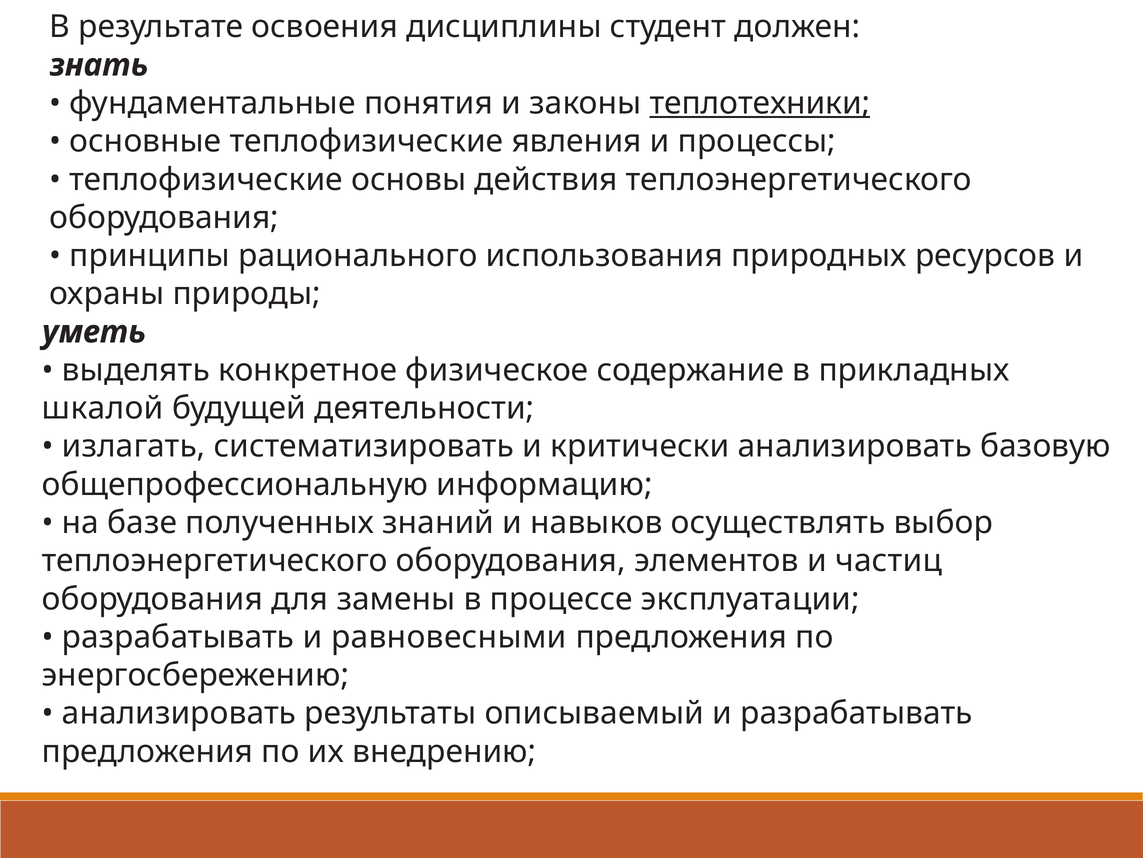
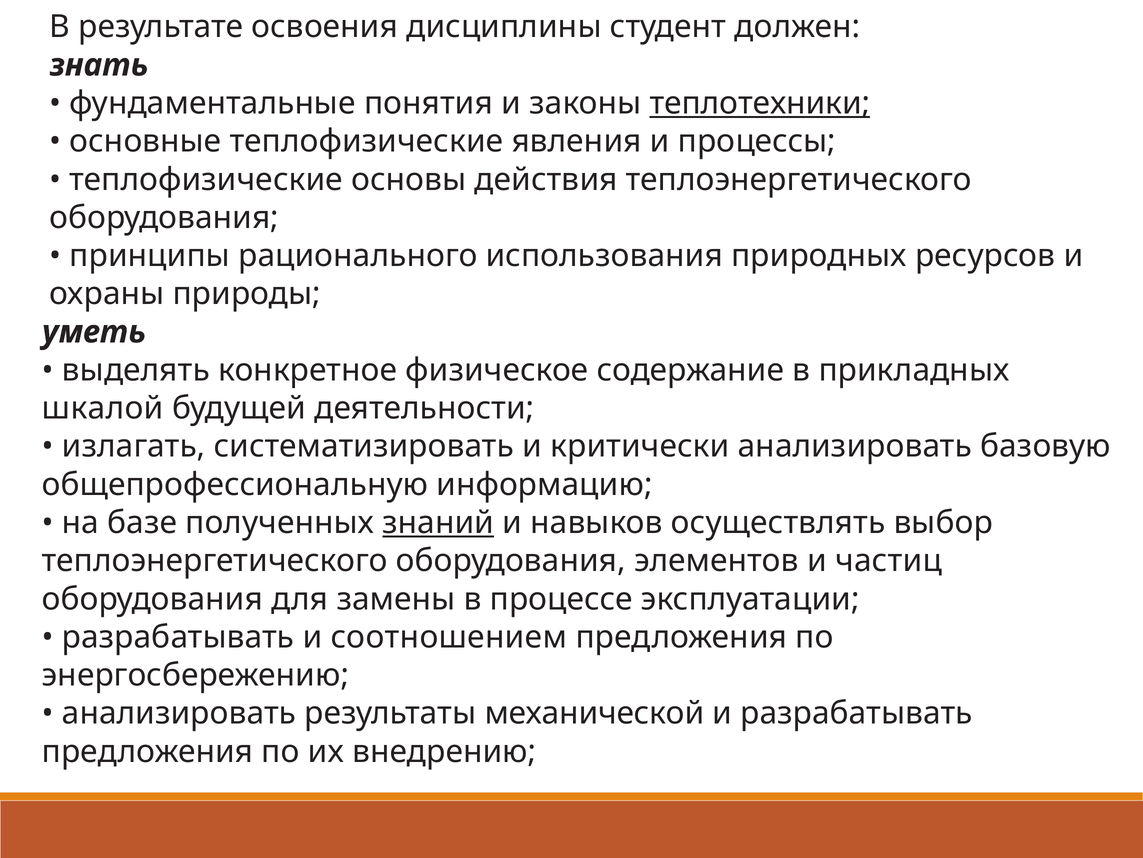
знаний underline: none -> present (438, 522)
равновесными: равновесными -> соотношением (449, 637)
описываемый: описываемый -> механической (594, 713)
